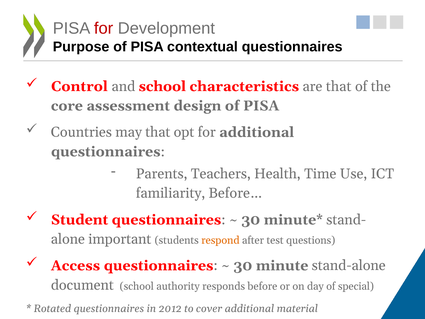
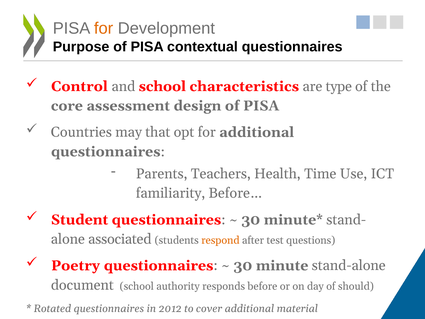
for colour: red -> orange (104, 29)
are that: that -> type (339, 86)
important: important -> associated (120, 239)
Access: Access -> Poetry (75, 265)
special: special -> should (356, 286)
